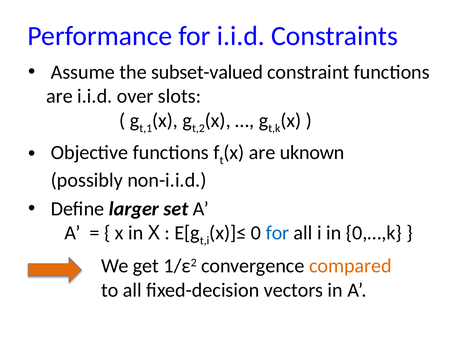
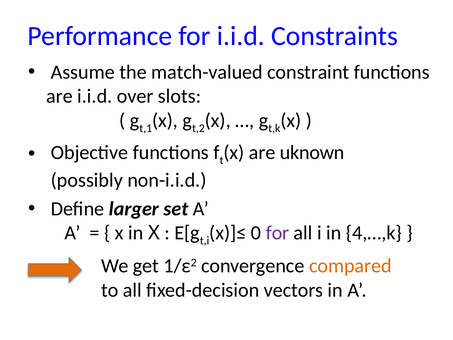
subset-valued: subset-valued -> match-valued (207, 72)
for colour: blue -> purple (277, 233)
0,…,k: 0,…,k -> 4,…,k (374, 233)
